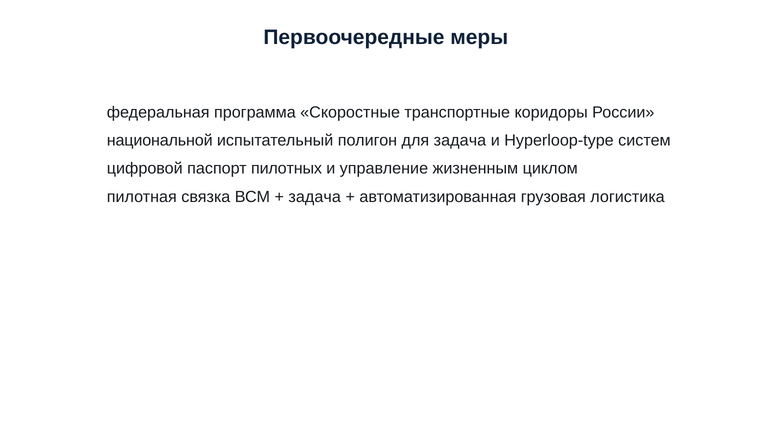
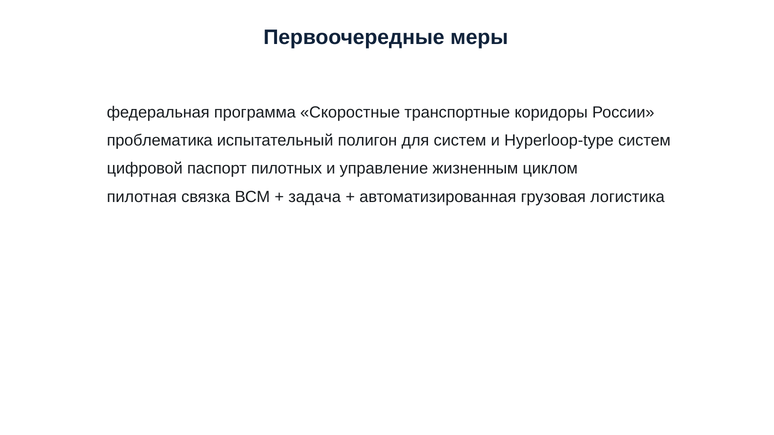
национальной: национальной -> проблематика (160, 141)
для задача: задача -> систем (460, 141)
